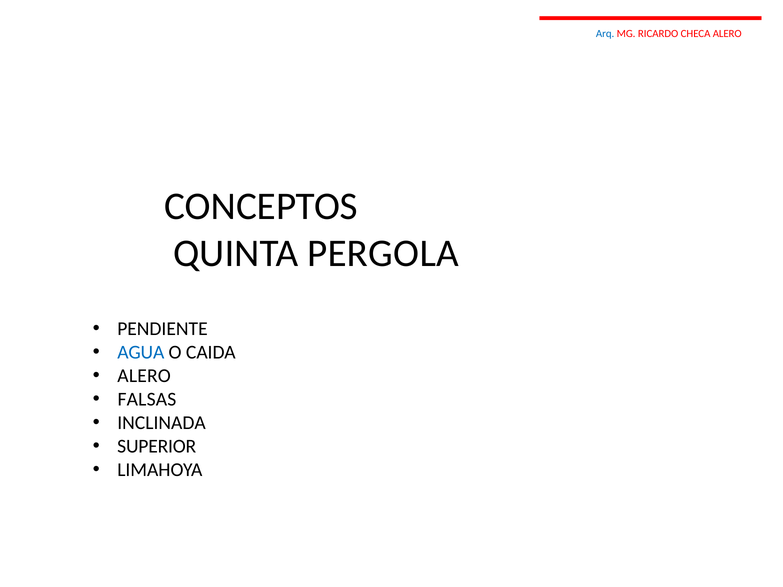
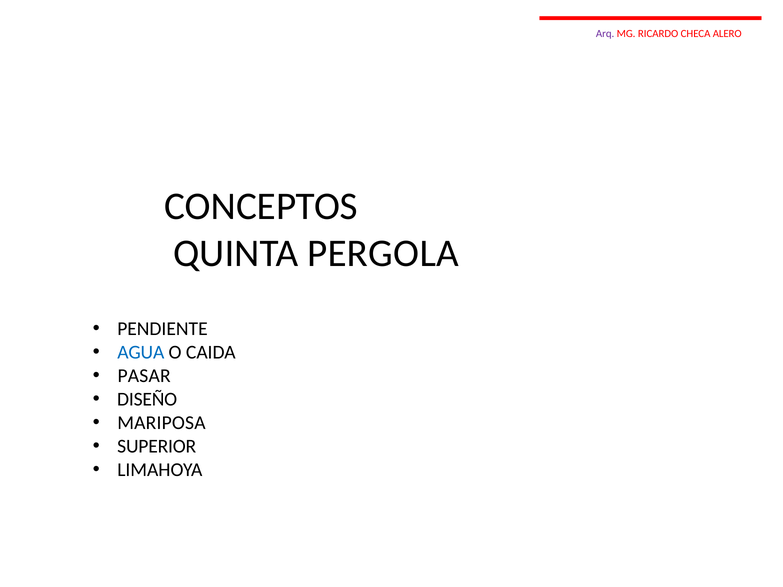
Arq colour: blue -> purple (605, 33)
ALERO: ALERO -> PASAR (144, 376)
FALSAS: FALSAS -> DISEÑO (147, 400)
INCLINADA: INCLINADA -> MARIPOSA (161, 423)
